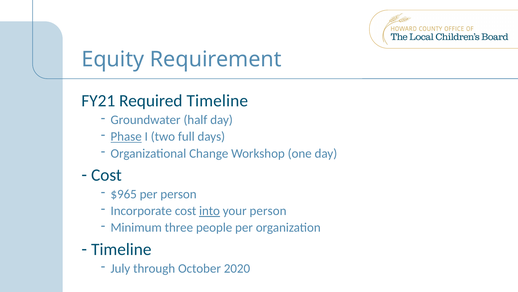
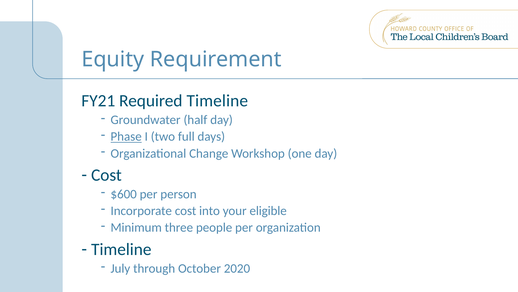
$965: $965 -> $600 (124, 194)
into underline: present -> none (210, 210)
your person: person -> eligible (268, 210)
